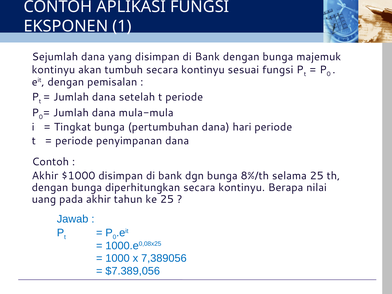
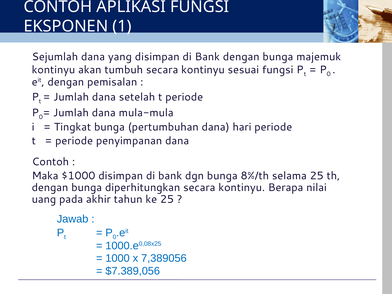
Akhir: Akhir -> Maka (45, 176)
